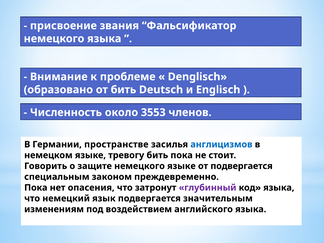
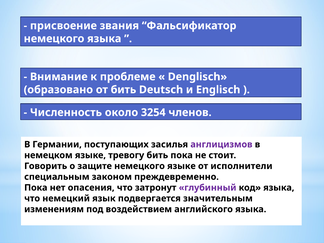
3553: 3553 -> 3254 (153, 112)
пространстве: пространстве -> поступающих (116, 144)
англицизмов colour: blue -> purple (221, 144)
от подвергается: подвергается -> исполнители (241, 166)
